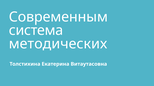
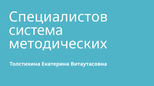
Современным: Современным -> Специалистов (58, 17)
